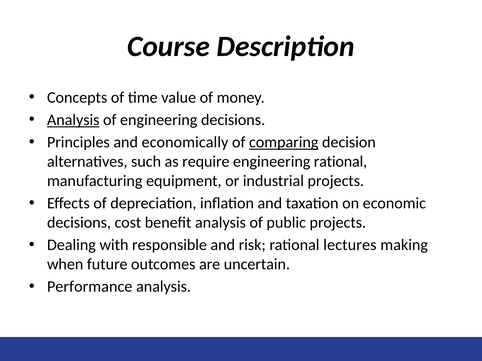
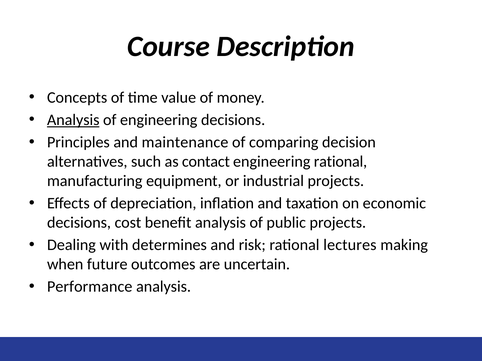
economically: economically -> maintenance (185, 143)
comparing underline: present -> none (284, 143)
require: require -> contact (206, 162)
responsible: responsible -> determines (169, 245)
